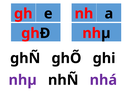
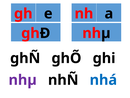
nhá colour: purple -> blue (103, 80)
